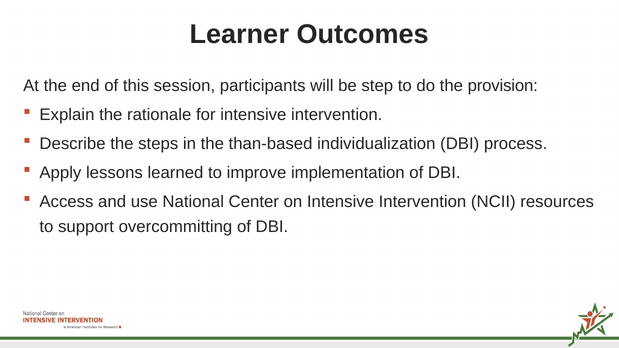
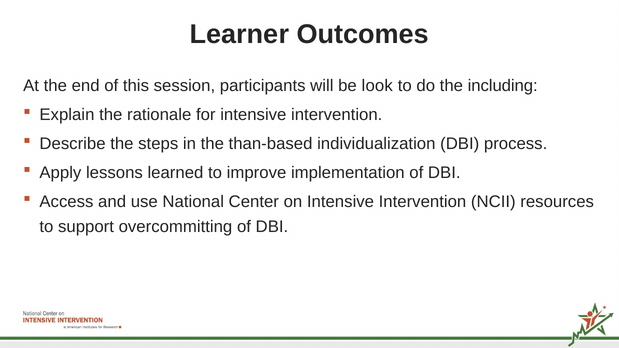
step: step -> look (377, 86)
provision: provision -> including (503, 86)
